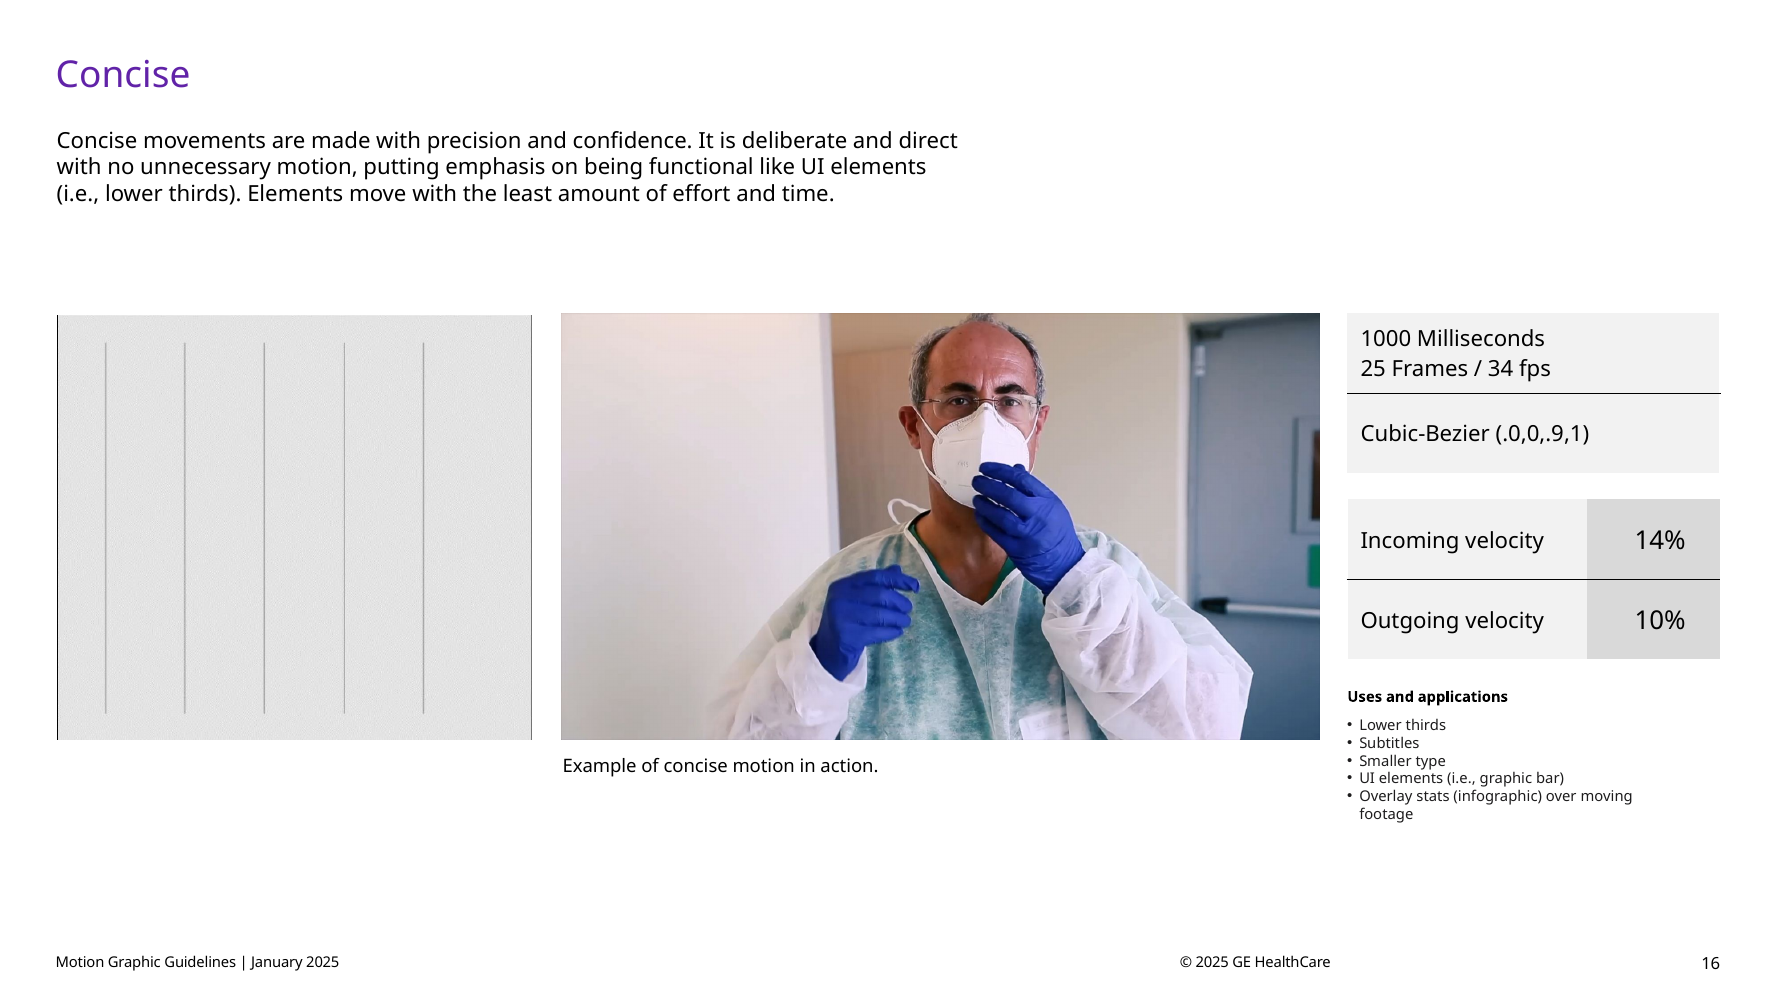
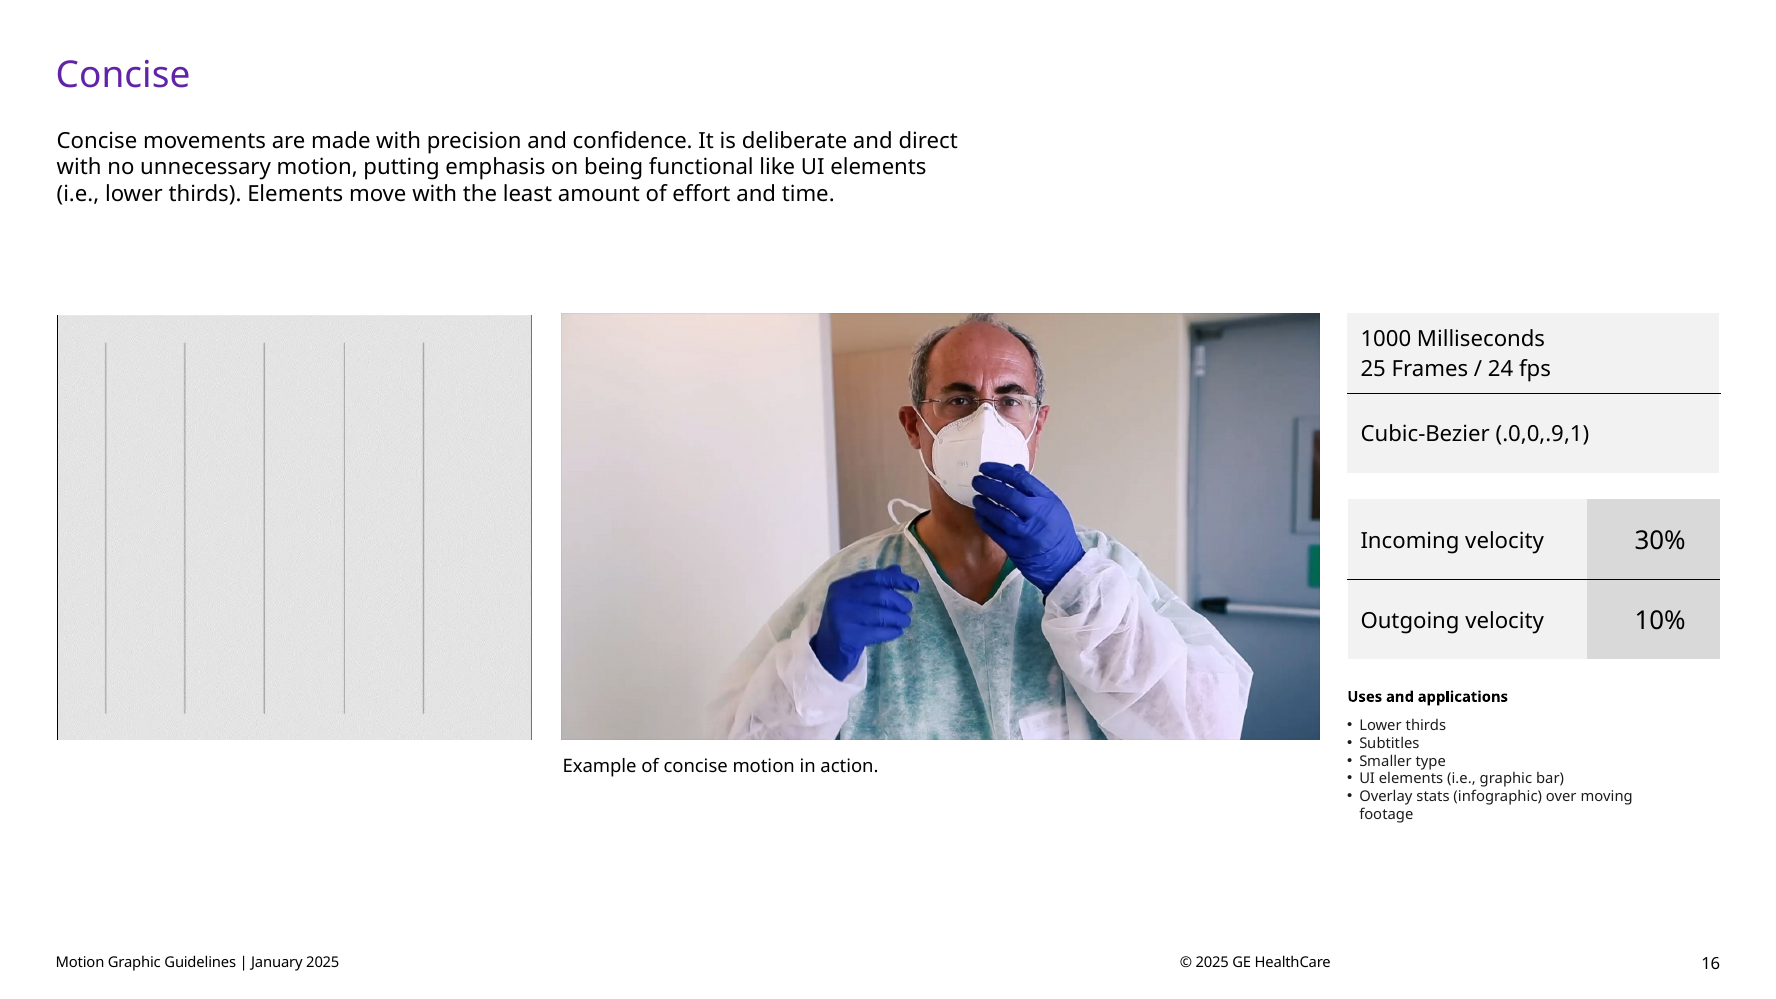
34: 34 -> 24 (1501, 370)
14%: 14% -> 30% (1660, 541)
